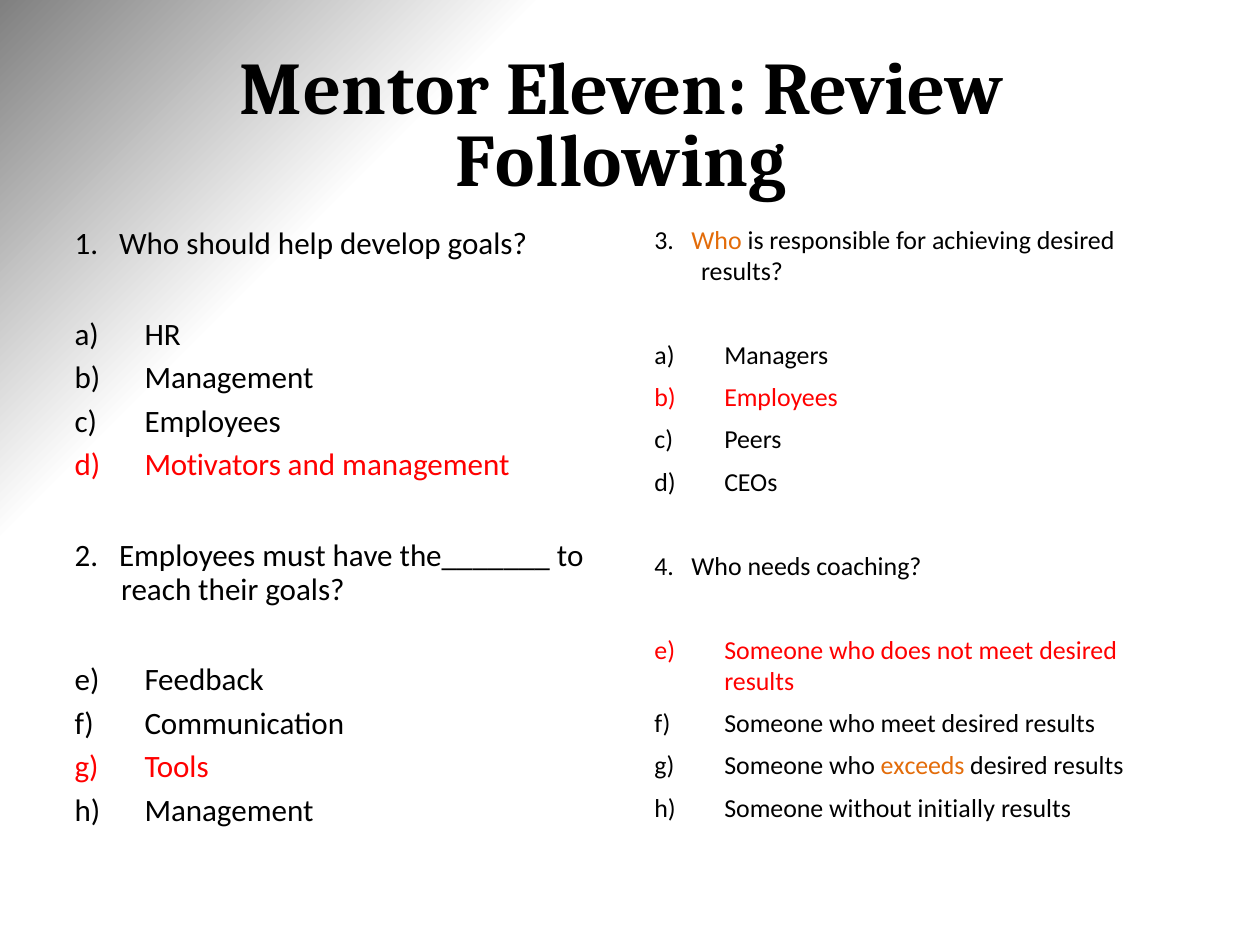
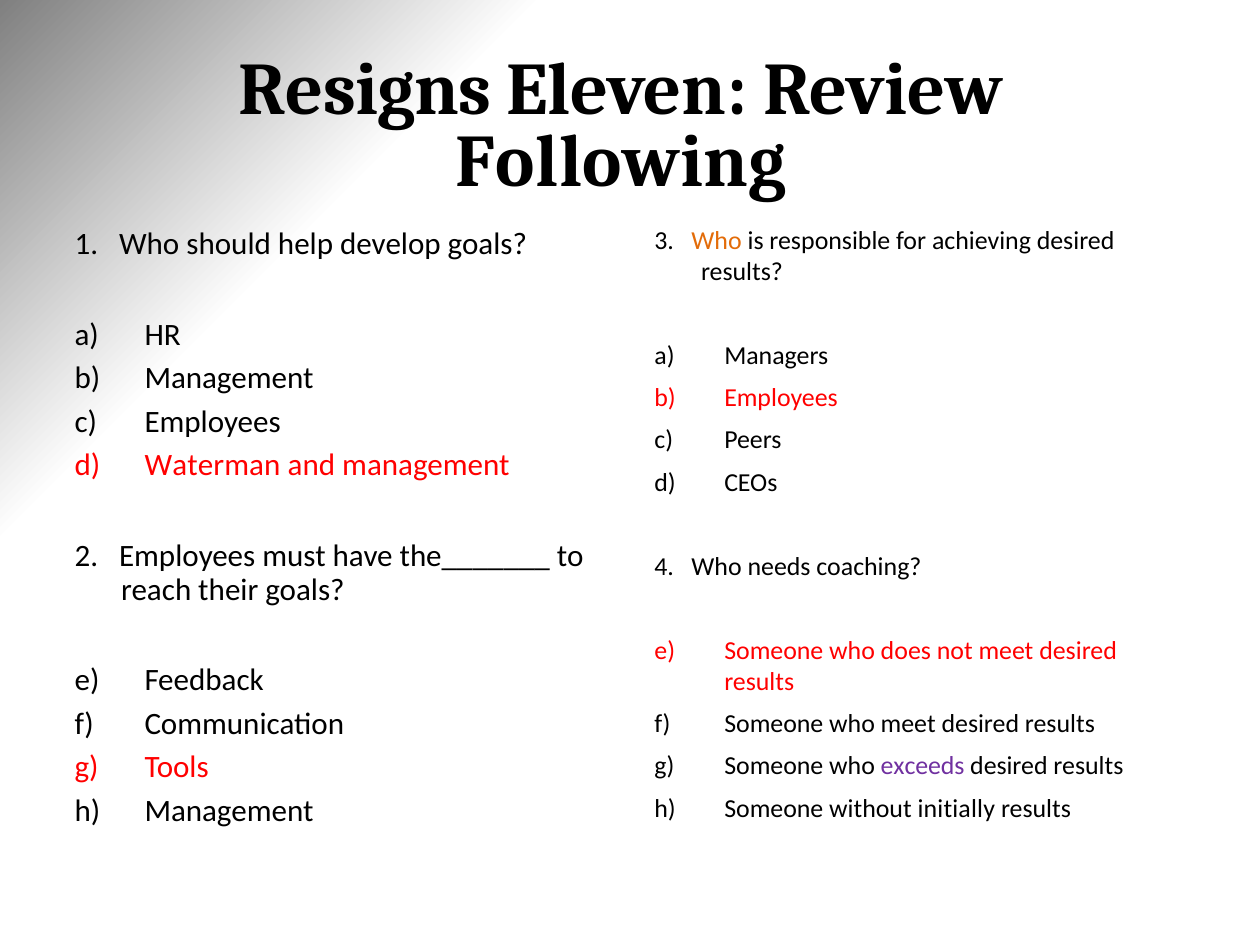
Mentor: Mentor -> Resigns (365, 91)
Motivators: Motivators -> Waterman (213, 466)
exceeds colour: orange -> purple (923, 767)
